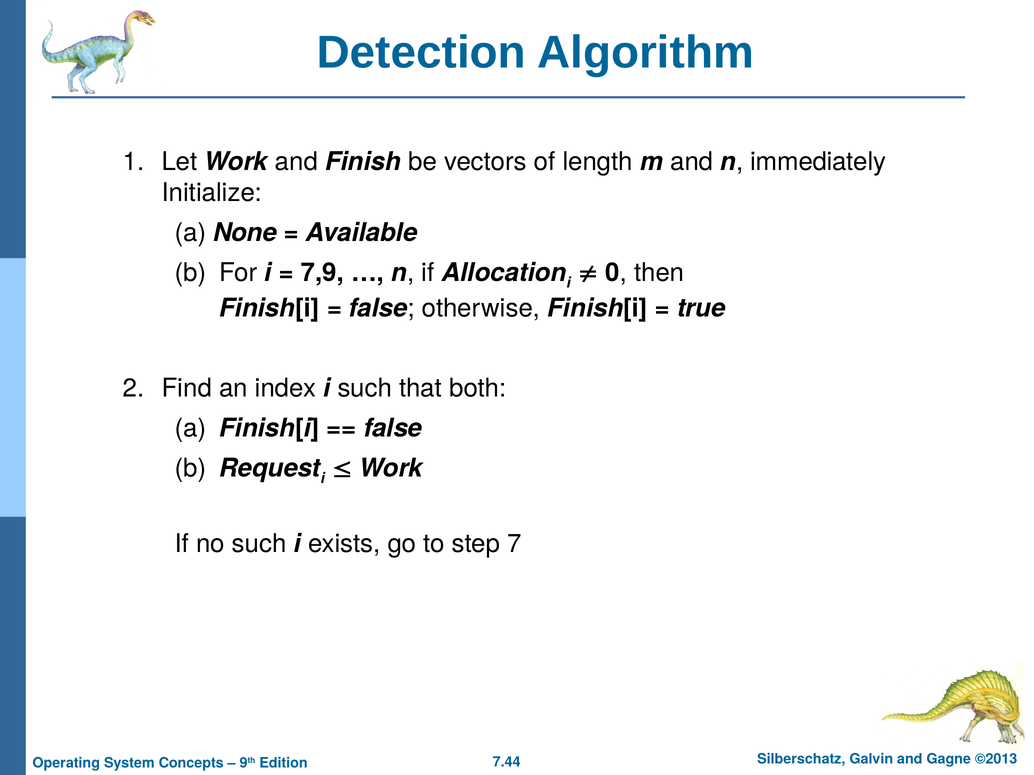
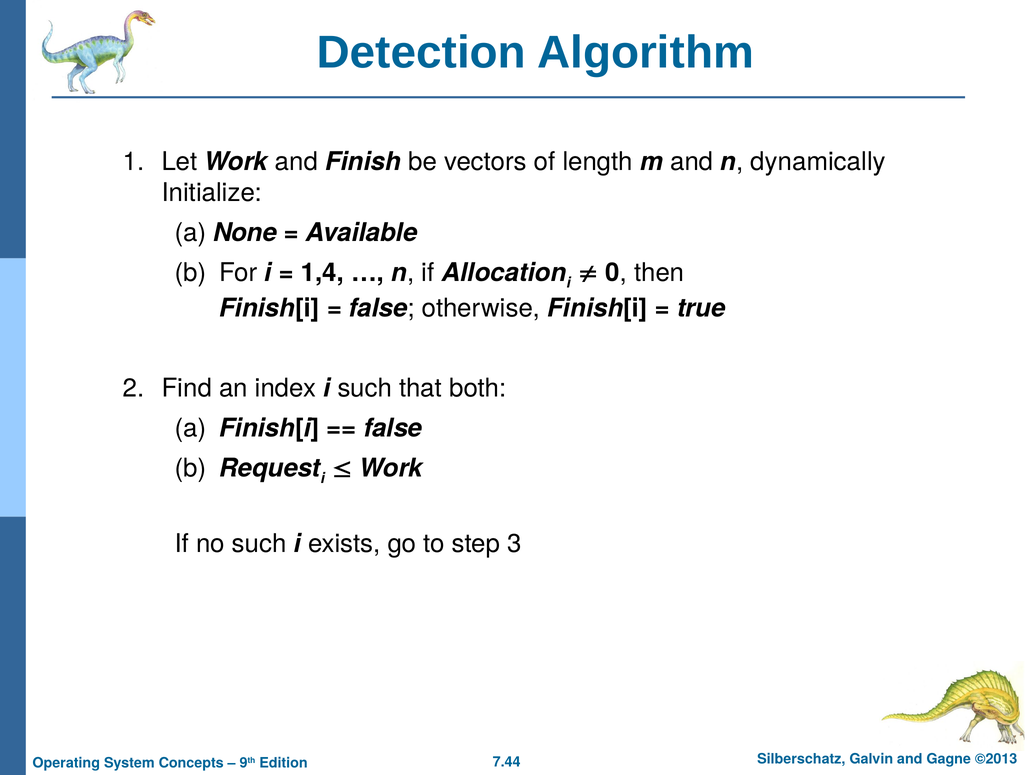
immediately: immediately -> dynamically (818, 162)
7,9: 7,9 -> 1,4 (322, 273)
7: 7 -> 3 (515, 544)
